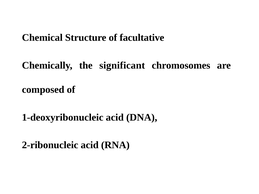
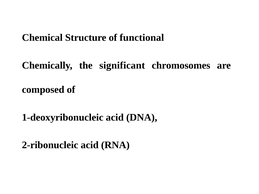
facultative: facultative -> functional (142, 38)
